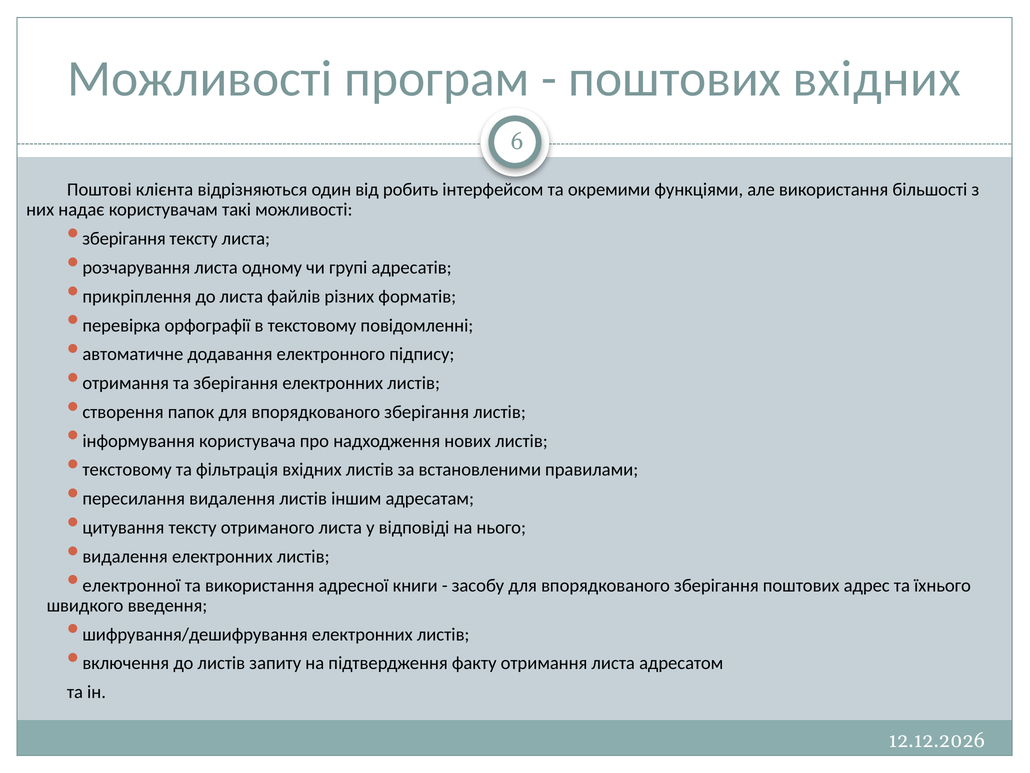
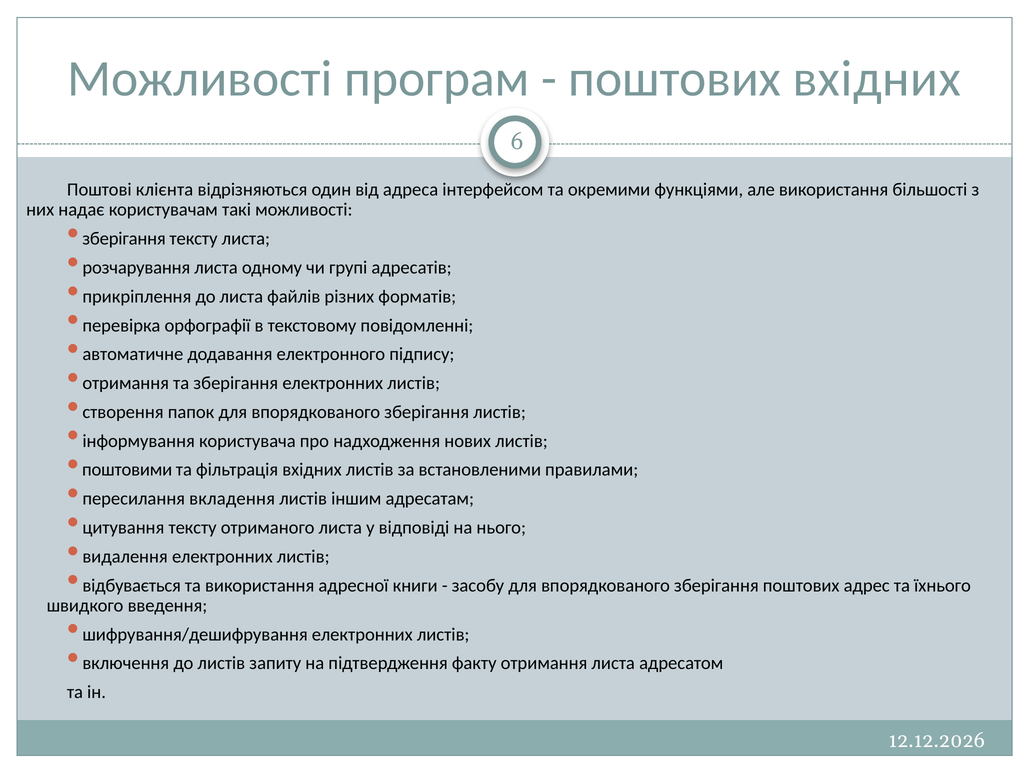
робить: робить -> адреса (411, 190)
текстовому: текстовому -> поштовими (127, 470)
пересилання видалення: видалення -> вкладення (232, 498)
електронної: електронної -> відбувається (132, 585)
